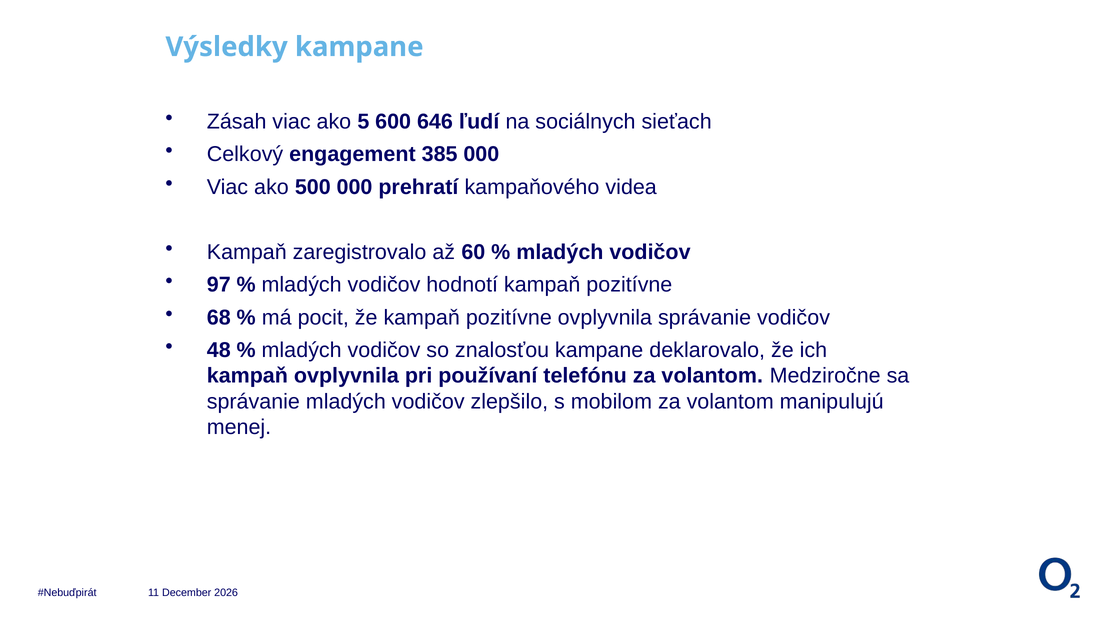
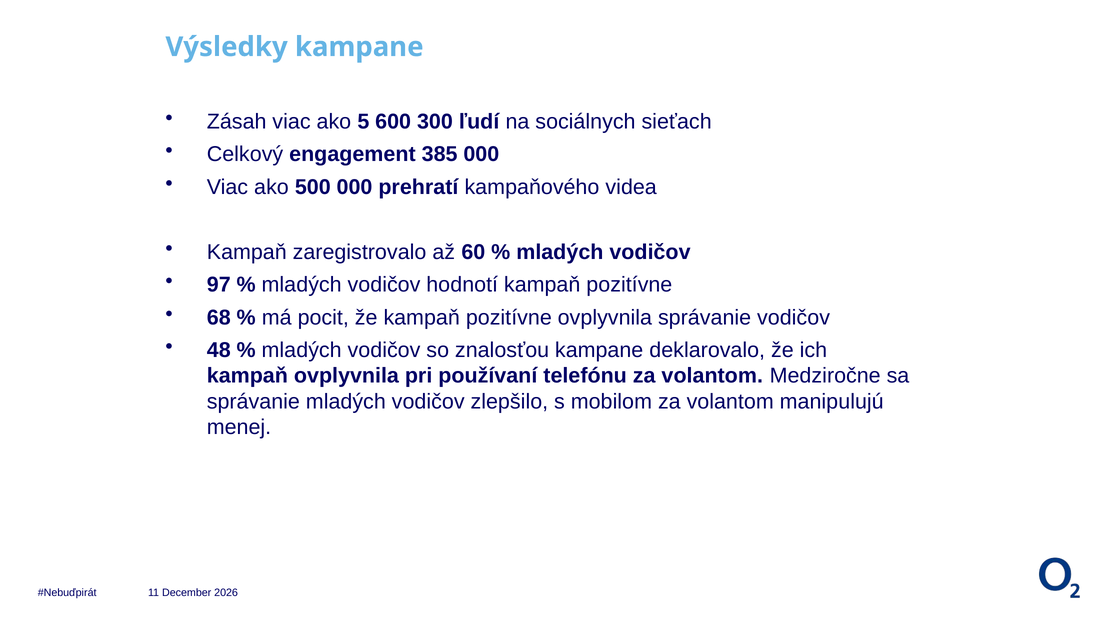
646: 646 -> 300 (435, 122)
